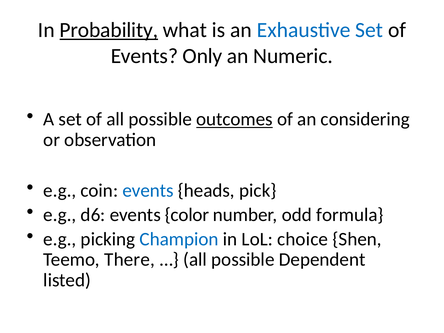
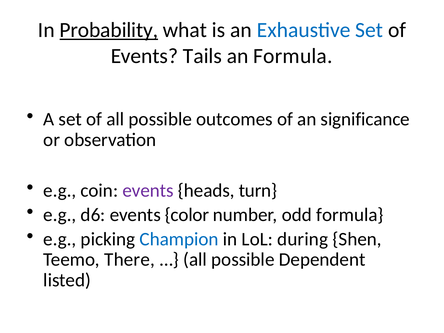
Only: Only -> Tails (202, 56)
an Numeric: Numeric -> Formula (293, 56)
outcomes underline: present -> none (234, 119)
considering: considering -> significance (365, 119)
events colour: blue -> purple (148, 191)
pick: pick -> turn (258, 191)
choice: choice -> during (303, 239)
